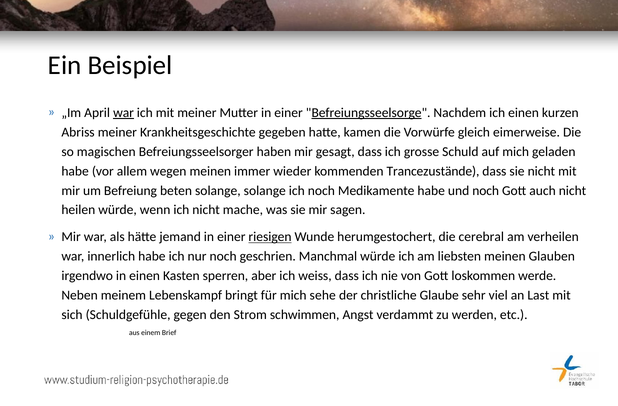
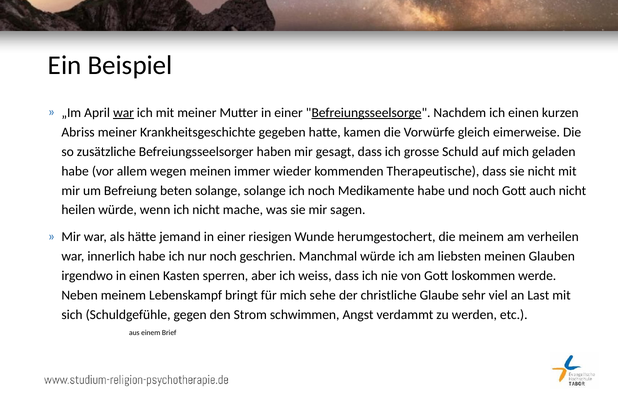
magischen: magischen -> zusätzliche (106, 152)
Trancezustände: Trancezustände -> Therapeutische (433, 171)
riesigen underline: present -> none (270, 237)
die cerebral: cerebral -> meinem (481, 237)
